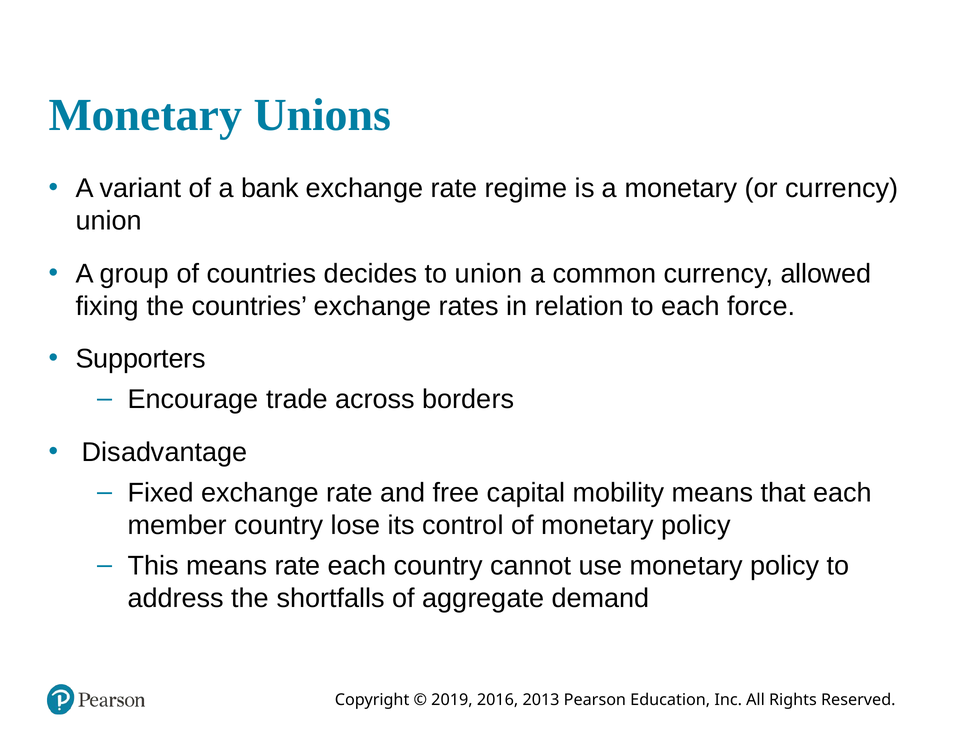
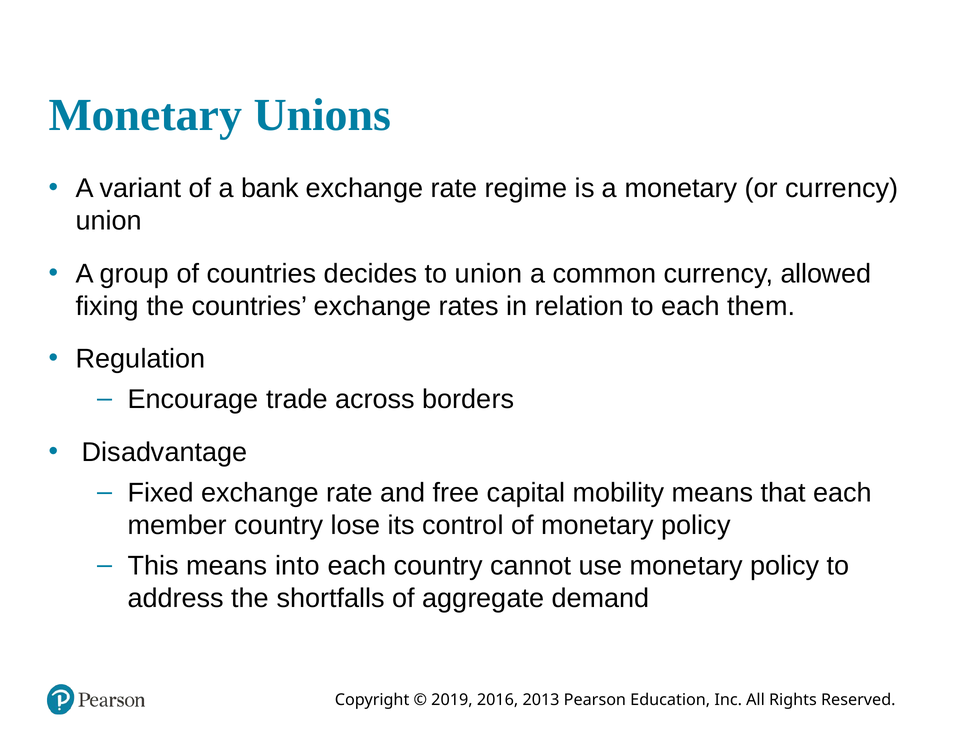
force: force -> them (761, 306)
Supporters: Supporters -> Regulation (141, 359)
means rate: rate -> into (297, 566)
